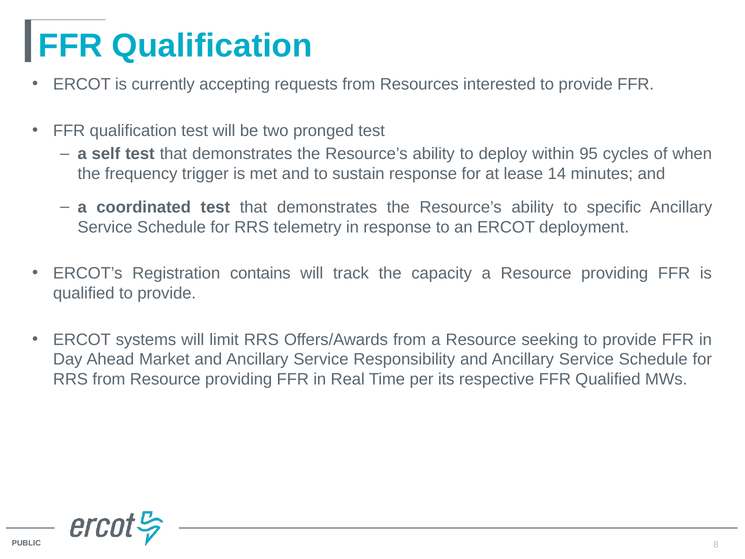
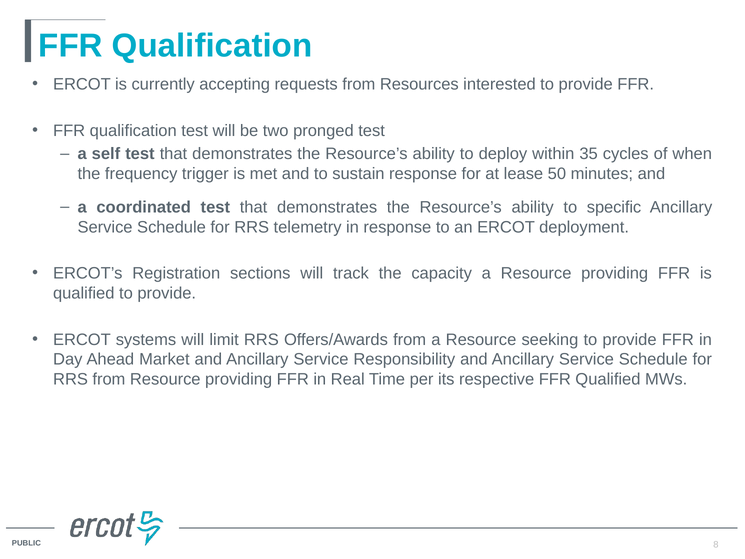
95: 95 -> 35 (589, 154)
14: 14 -> 50 (557, 174)
contains: contains -> sections (260, 273)
